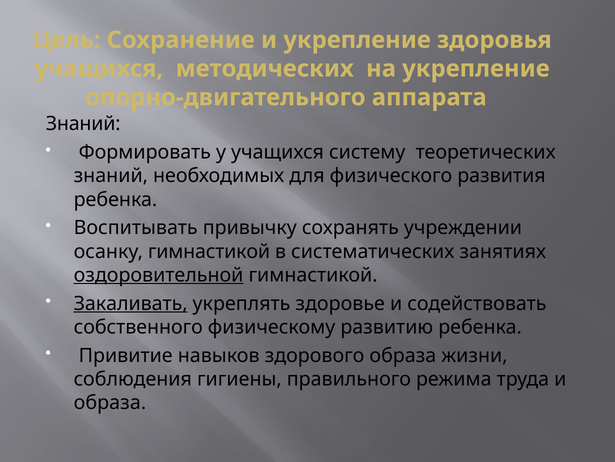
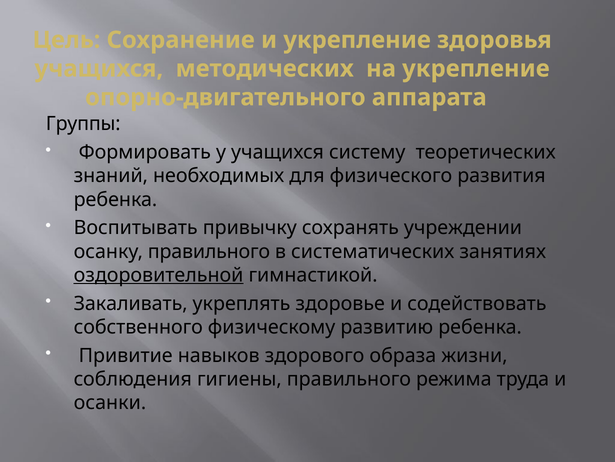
Знаний: Знаний -> Группы (83, 124)
осанку гимнастикой: гимнастикой -> правильного (209, 251)
Закаливать underline: present -> none (131, 303)
образа: образа -> осанки (110, 402)
